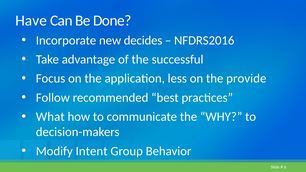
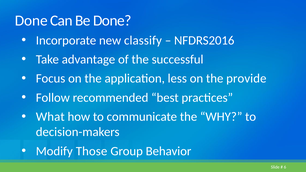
Have: Have -> Done (31, 21)
decides: decides -> classify (143, 40)
Intent: Intent -> Those (92, 151)
